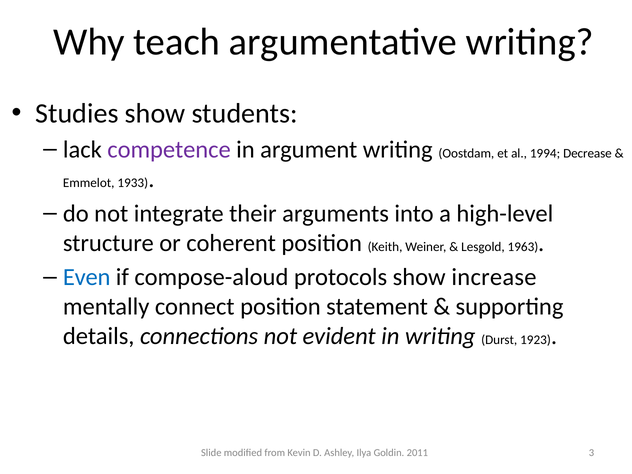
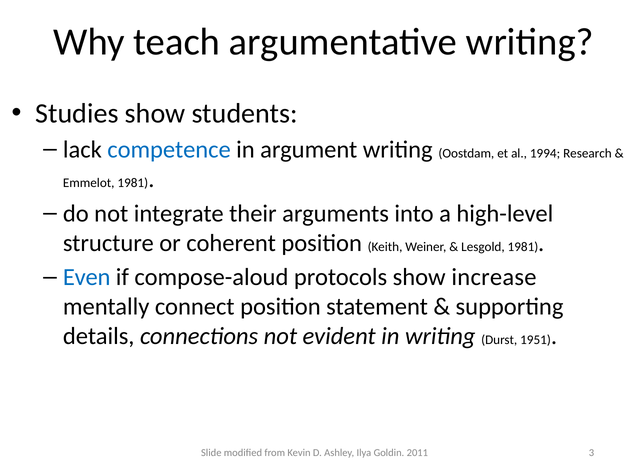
competence colour: purple -> blue (169, 150)
Decrease: Decrease -> Research (587, 153)
Emmelot 1933: 1933 -> 1981 (133, 183)
Lesgold 1963: 1963 -> 1981 (523, 247)
1923: 1923 -> 1951 (536, 340)
